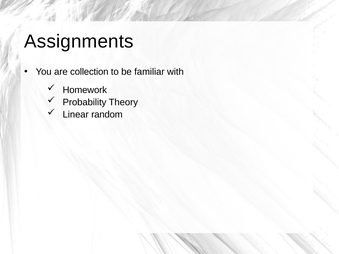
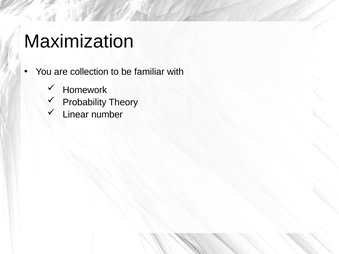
Assignments: Assignments -> Maximization (79, 42)
random: random -> number (107, 115)
